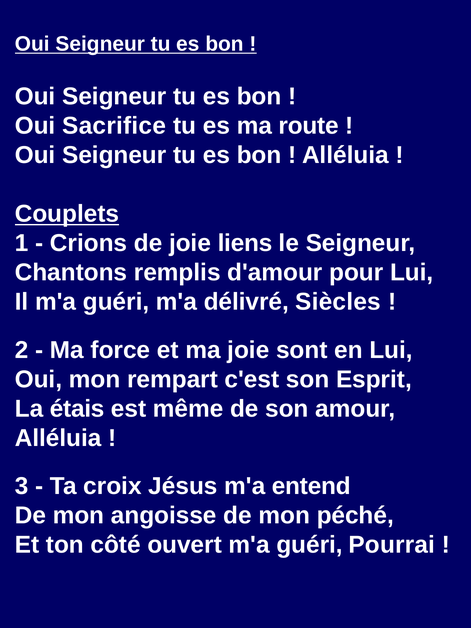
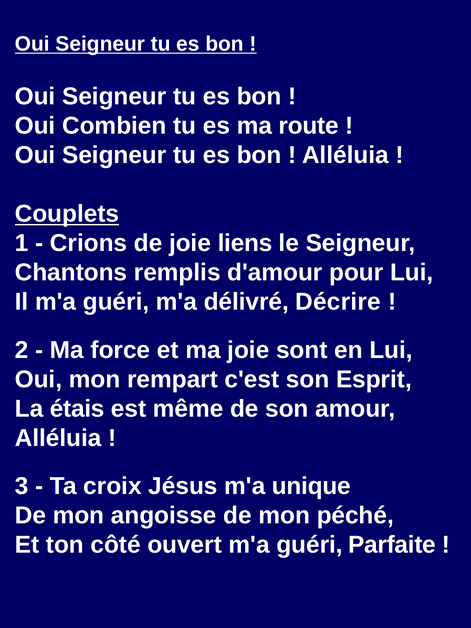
Sacrifice: Sacrifice -> Combien (114, 126)
Siècles: Siècles -> Décrire (338, 302)
entend: entend -> unique (311, 486)
Pourrai: Pourrai -> Parfaite (392, 545)
